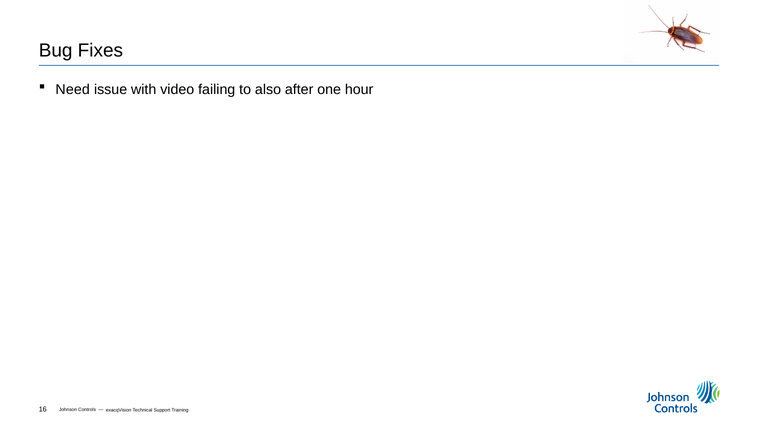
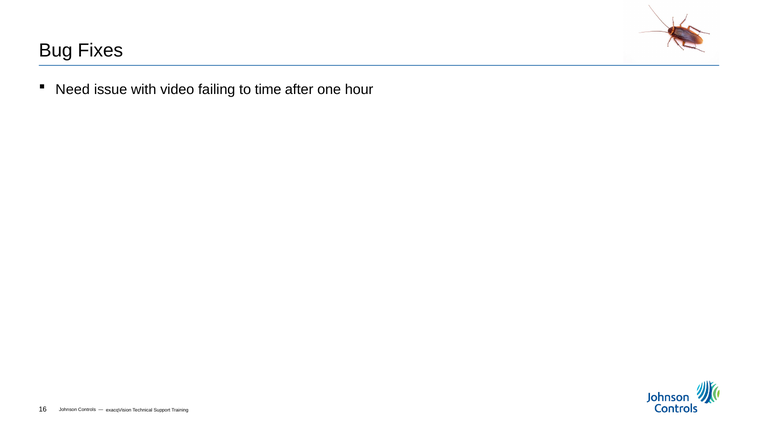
also: also -> time (268, 89)
